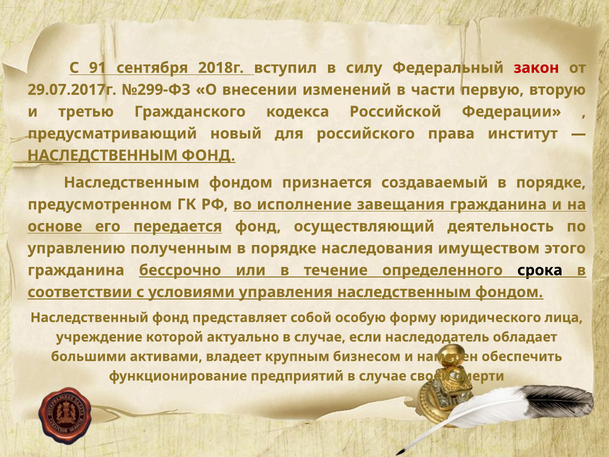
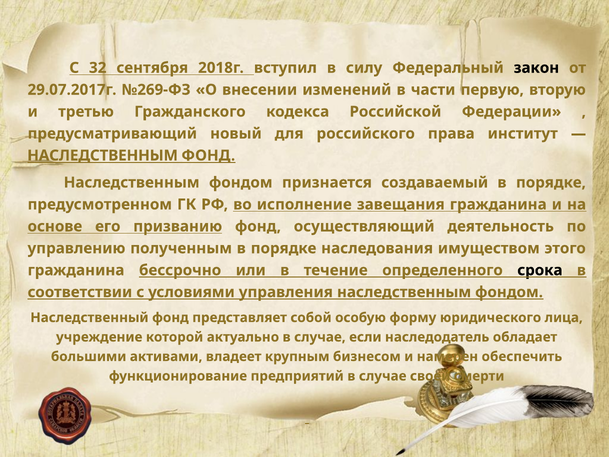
91: 91 -> 32 (98, 68)
закон colour: red -> black (536, 68)
№299-ФЗ: №299-ФЗ -> №269-ФЗ (156, 90)
передается: передается -> призванию (178, 226)
